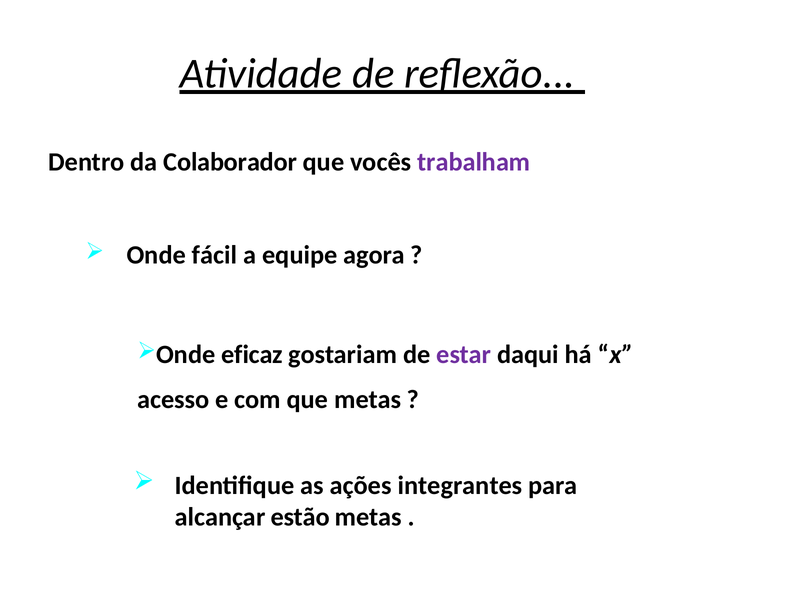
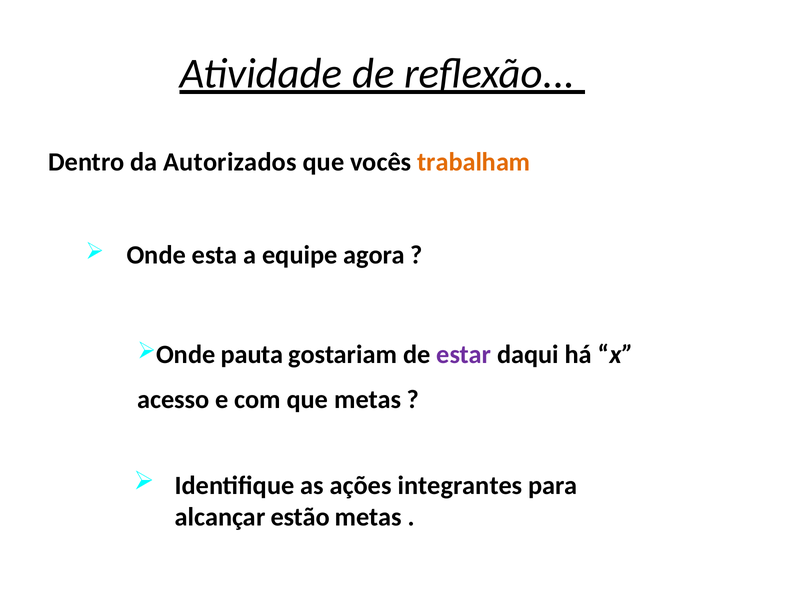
Colaborador: Colaborador -> Autorizados (230, 162)
trabalham colour: purple -> orange (474, 162)
fácil: fácil -> esta (215, 256)
eficaz: eficaz -> pauta (252, 355)
